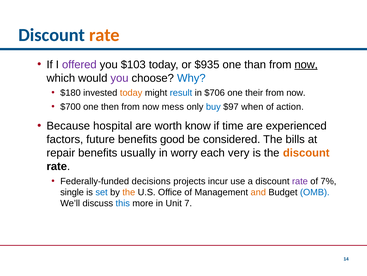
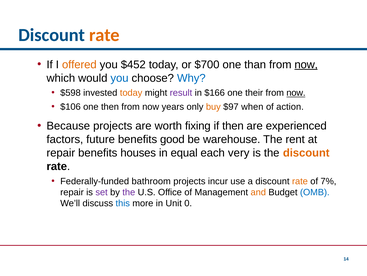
offered colour: purple -> orange (79, 64)
$103: $103 -> $452 (133, 64)
$935: $935 -> $700 (207, 64)
you colour: purple -> blue (119, 78)
$180: $180 -> $598 (71, 93)
result colour: blue -> purple (181, 93)
$706: $706 -> $166 (215, 93)
now underline: none -> present (296, 93)
$700: $700 -> $106 (71, 106)
mess: mess -> years (173, 106)
buy colour: blue -> orange (213, 106)
Because hospital: hospital -> projects (113, 126)
know: know -> fixing (198, 126)
if time: time -> then (233, 126)
considered: considered -> warehouse (232, 139)
bills: bills -> rent (295, 139)
usually: usually -> houses (138, 152)
worry: worry -> equal (184, 152)
decisions: decisions -> bathroom (151, 181)
rate colour: purple -> orange (300, 181)
single: single -> repair (72, 192)
set colour: blue -> purple (102, 192)
the colour: orange -> purple (129, 192)
7: 7 -> 0 (188, 203)
